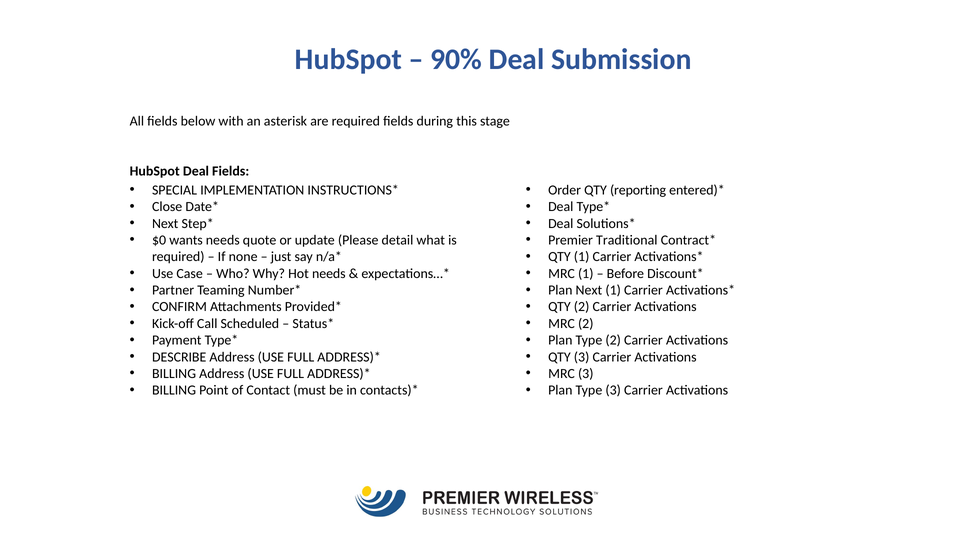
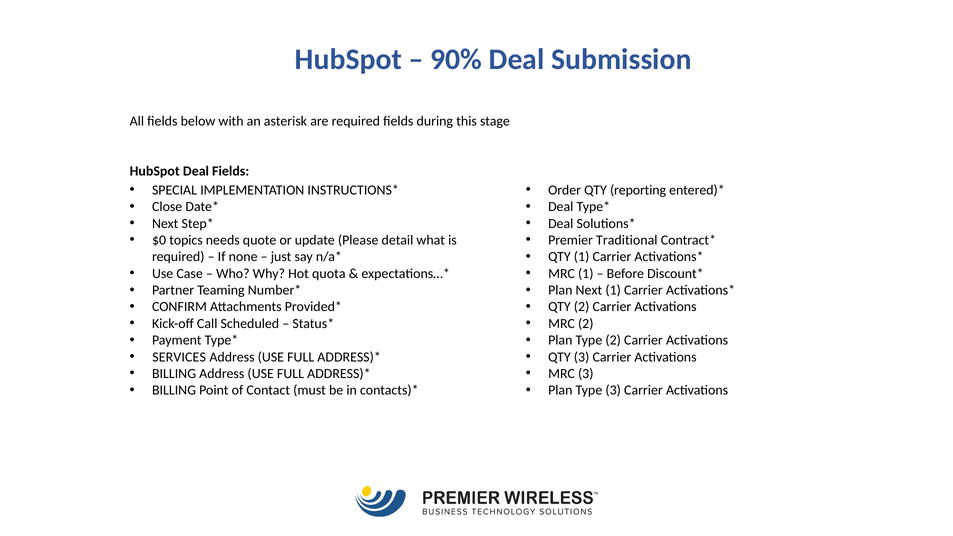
wants: wants -> topics (186, 240)
Hot needs: needs -> quota (329, 274)
DESCRIBE: DESCRIBE -> SERVICES (179, 357)
